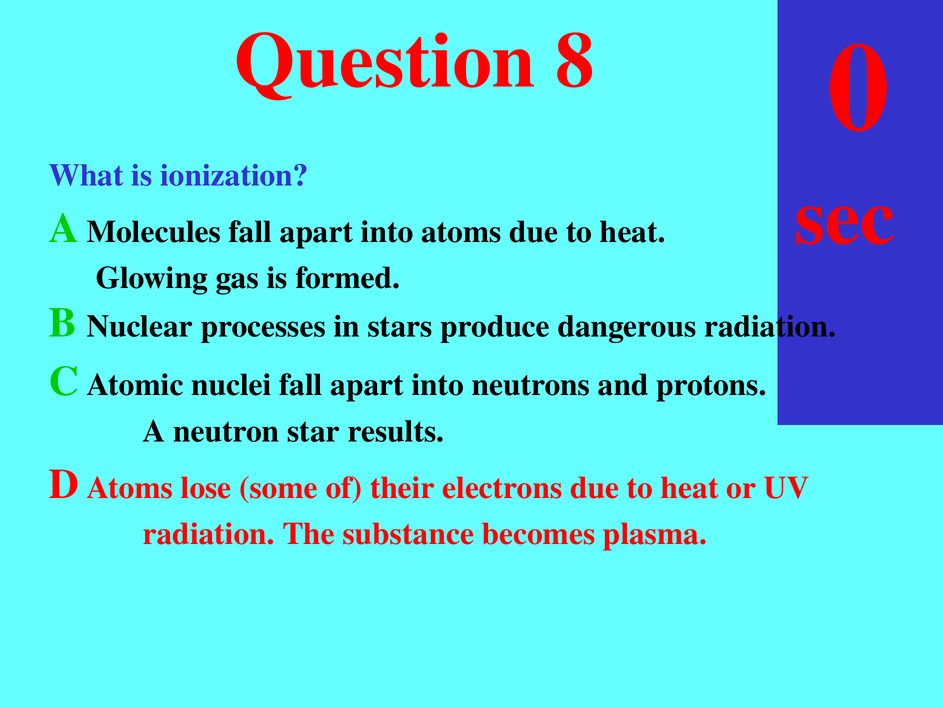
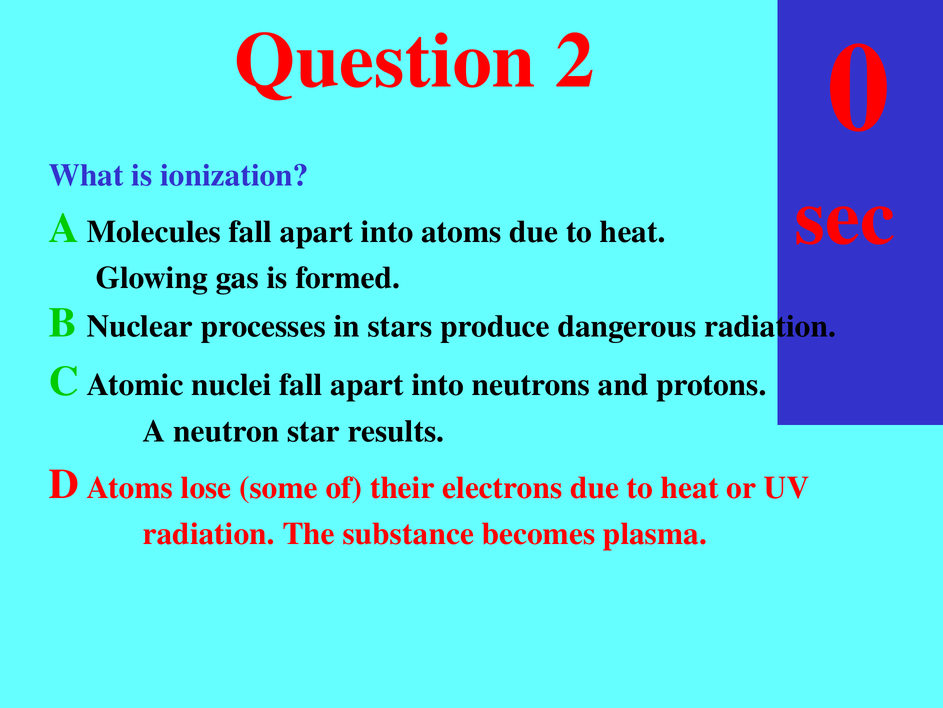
Question 8: 8 -> 2 (575, 60)
